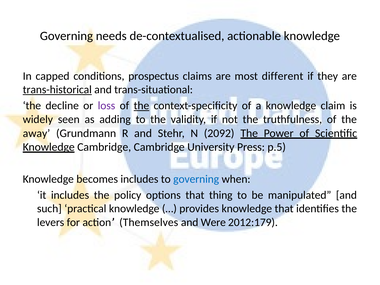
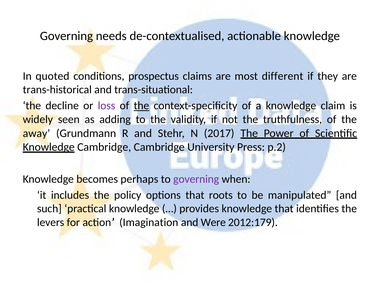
capped: capped -> quoted (52, 76)
trans-historical underline: present -> none (57, 90)
2092: 2092 -> 2017 (219, 133)
p.5: p.5 -> p.2 (277, 147)
becomes includes: includes -> perhaps (139, 179)
governing colour: blue -> purple (196, 179)
thing: thing -> roots (221, 195)
Themselves: Themselves -> Imagination (149, 222)
